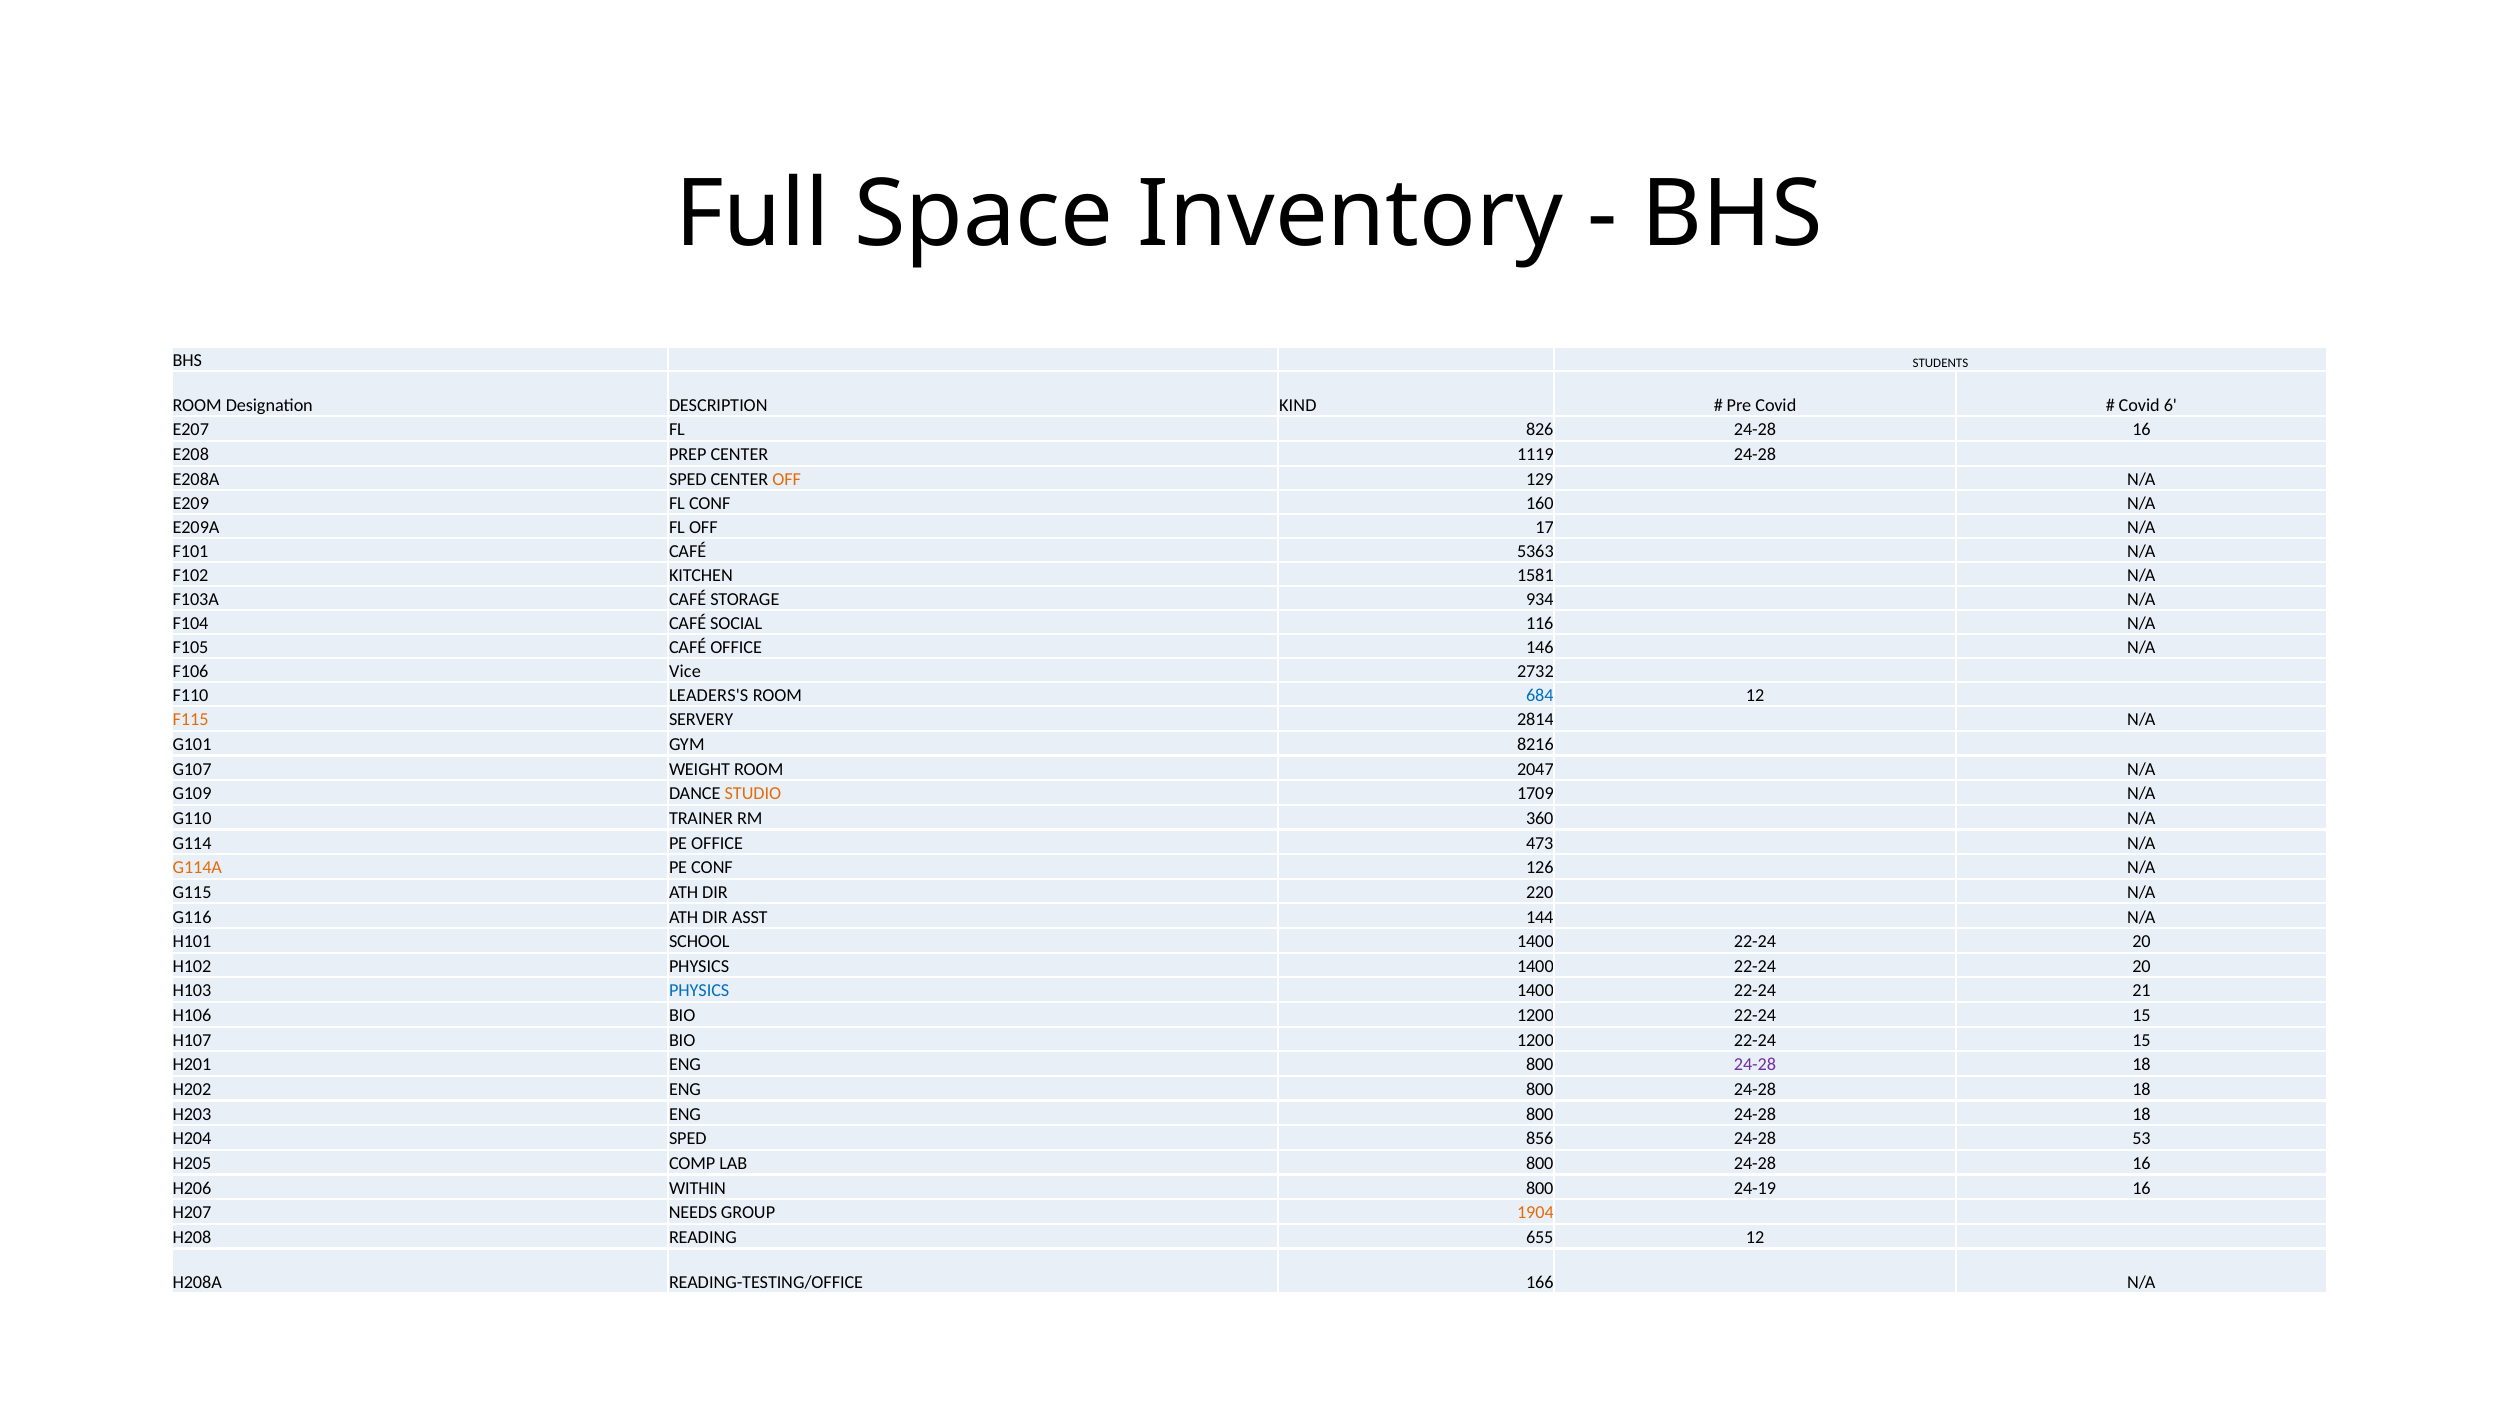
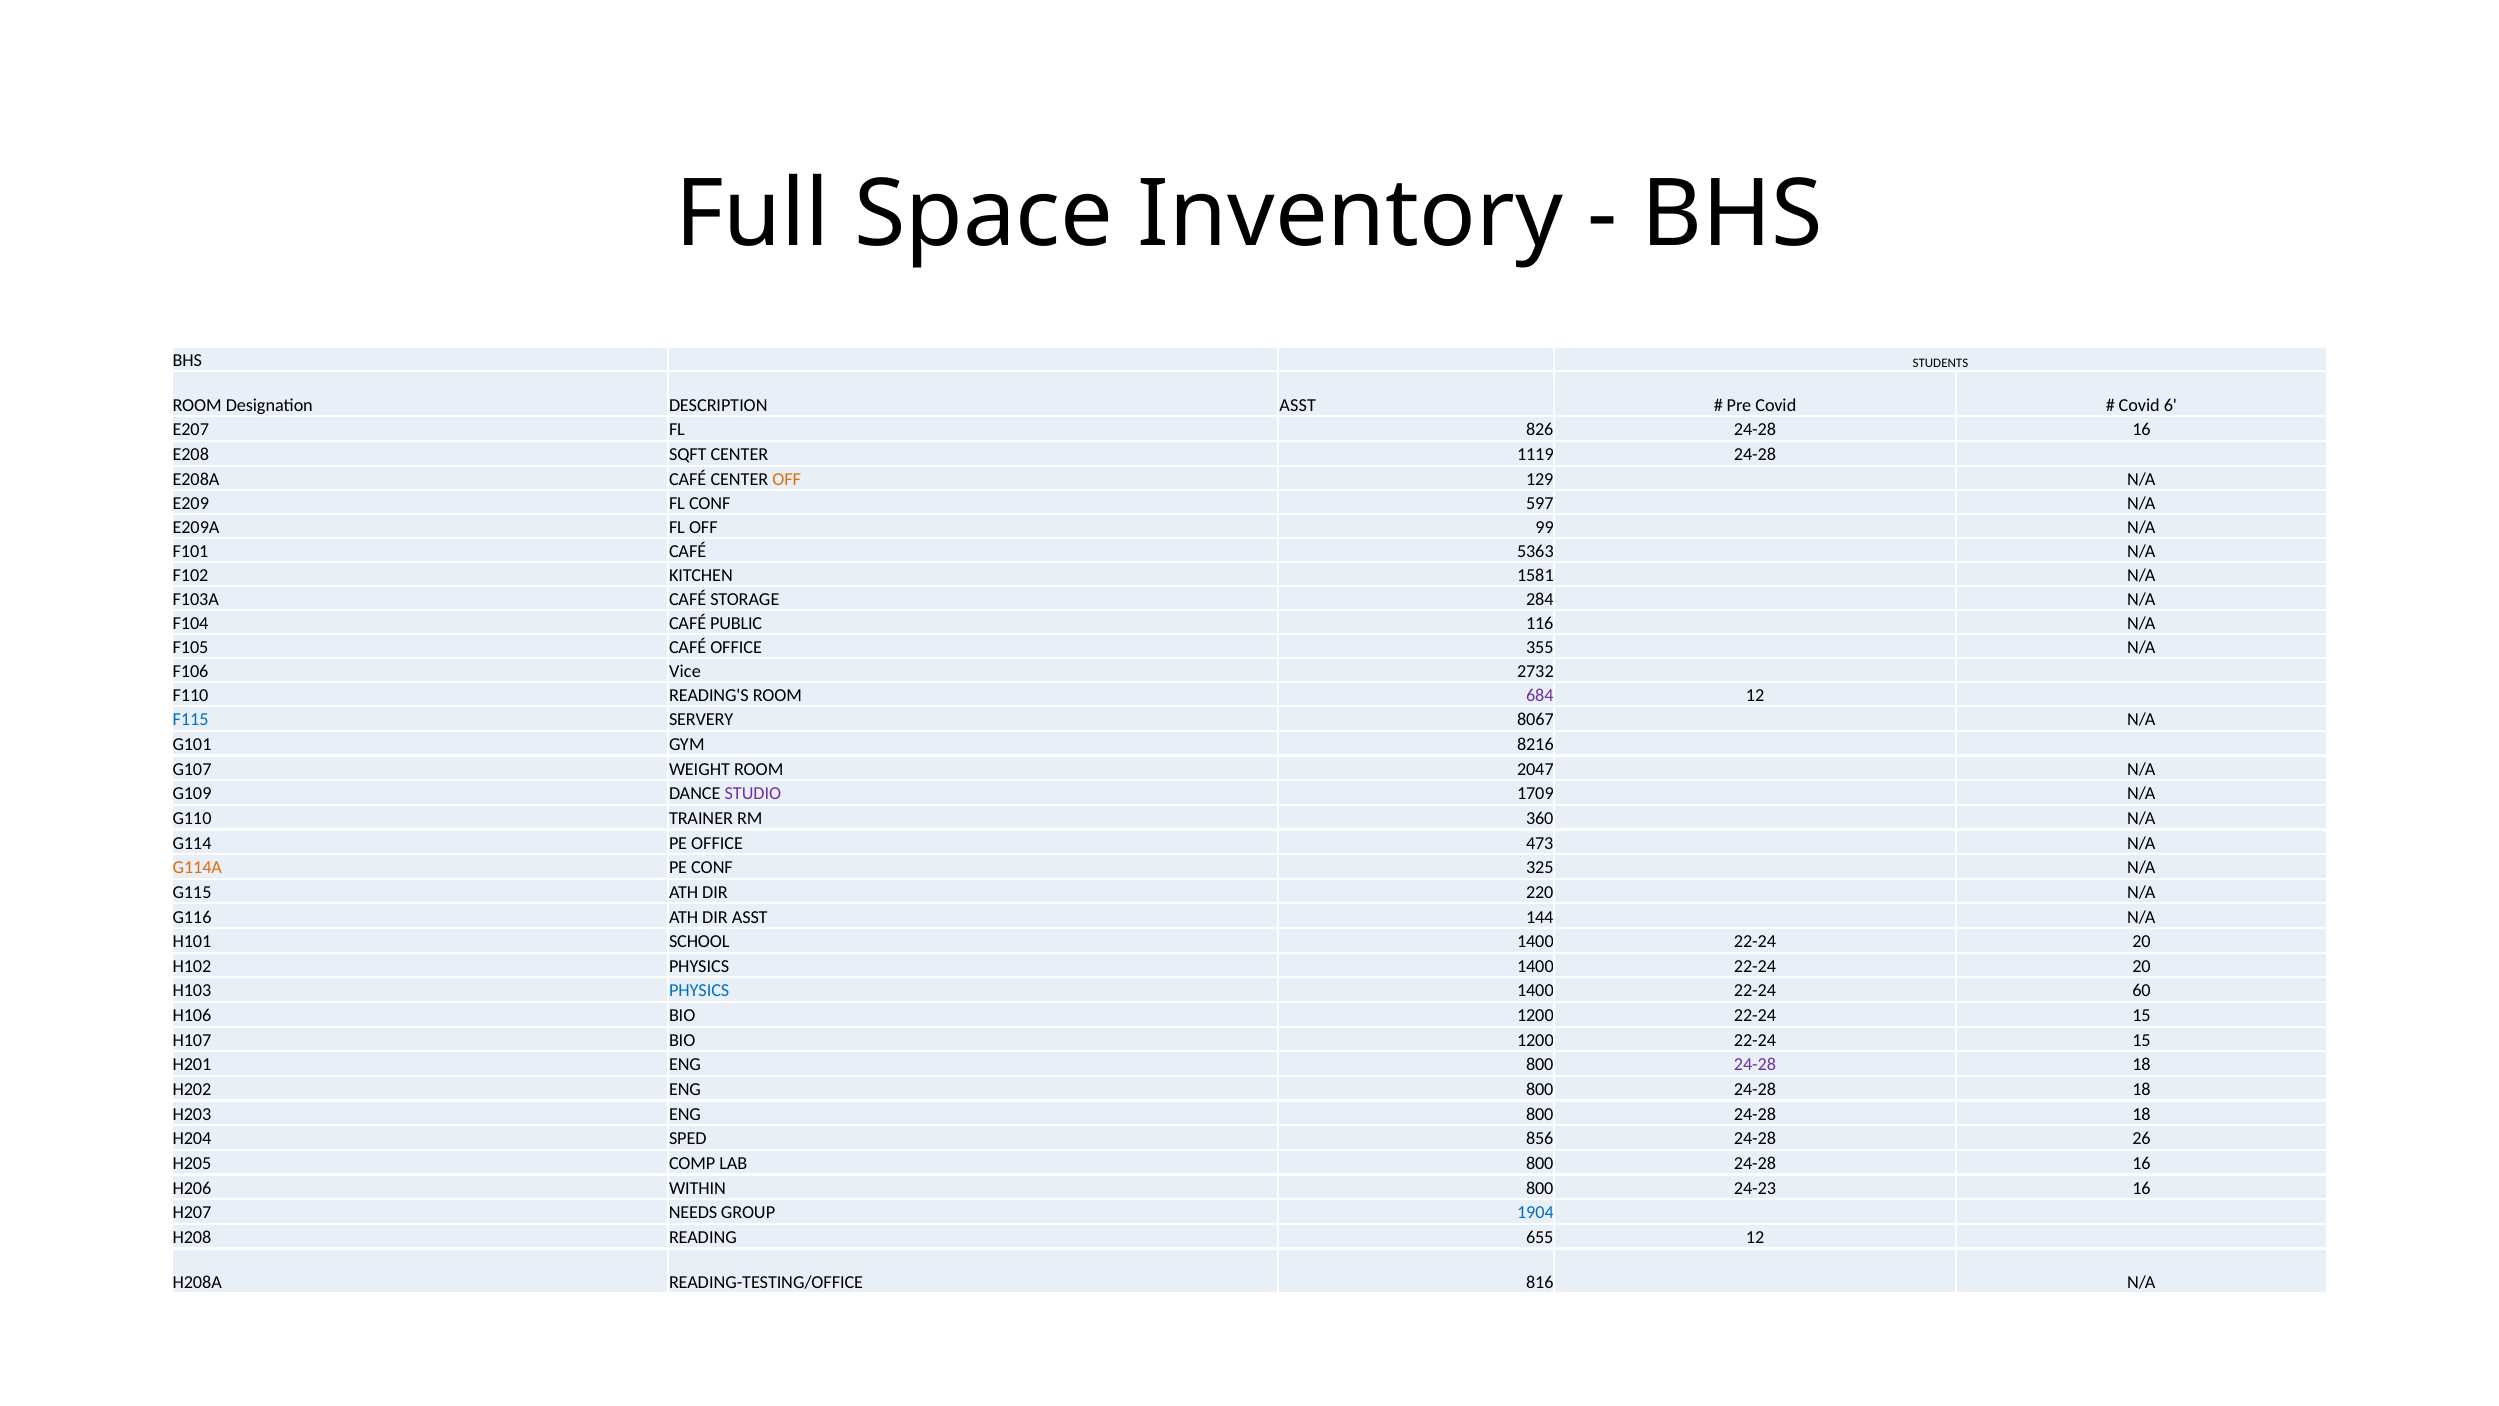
DESCRIPTION KIND: KIND -> ASST (1298, 405)
PREP: PREP -> SQFT (688, 454)
E208A SPED: SPED -> CAFÉ (688, 479)
160: 160 -> 597 (1540, 503)
17: 17 -> 99 (1545, 527)
934: 934 -> 284 (1540, 599)
SOCIAL: SOCIAL -> PUBLIC (736, 623)
146: 146 -> 355 (1540, 647)
LEADERS'S: LEADERS'S -> READING'S (709, 695)
684 colour: blue -> purple (1540, 695)
F115 colour: orange -> blue (191, 720)
2814: 2814 -> 8067 (1535, 720)
STUDIO colour: orange -> purple (753, 794)
126: 126 -> 325 (1540, 867)
21: 21 -> 60 (2141, 991)
53: 53 -> 26 (2141, 1139)
24-19: 24-19 -> 24-23 (1755, 1188)
1904 colour: orange -> blue (1535, 1213)
166: 166 -> 816 (1540, 1282)
